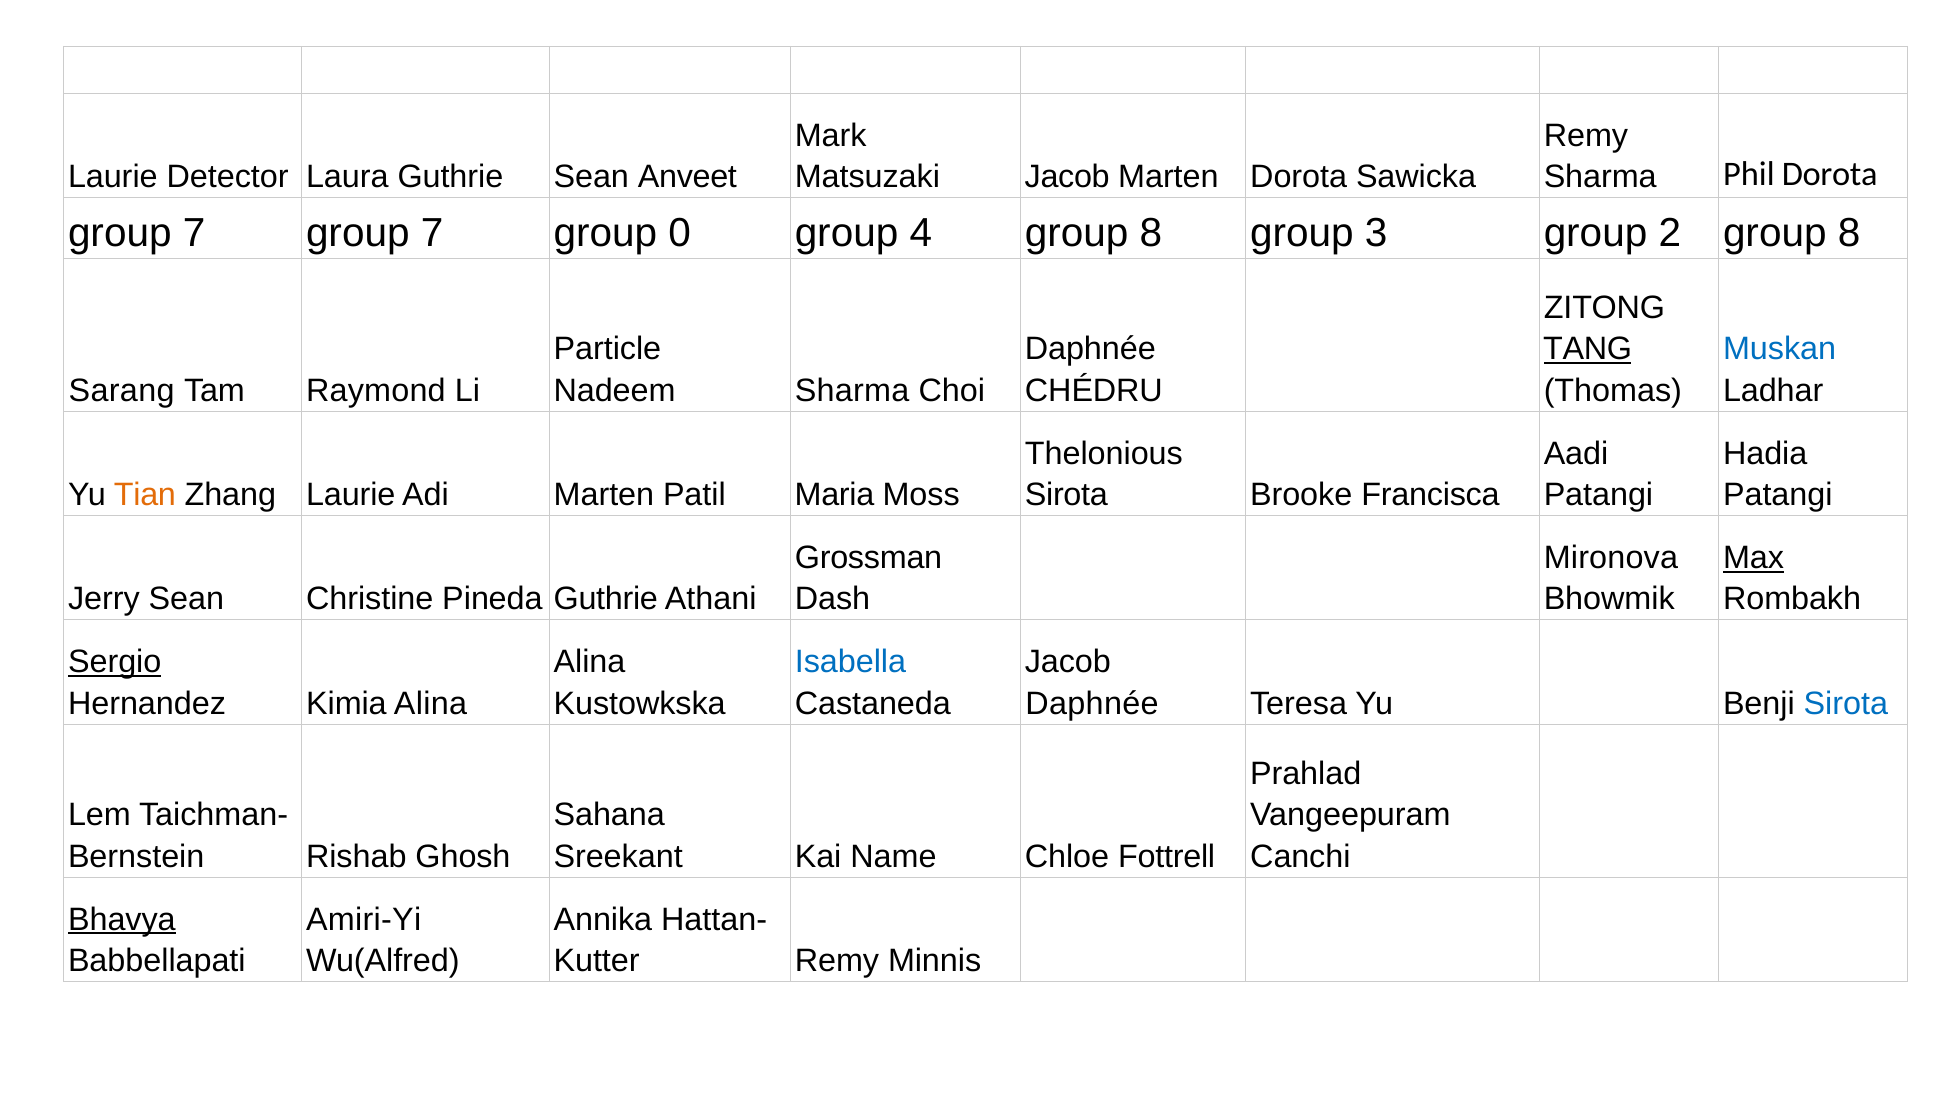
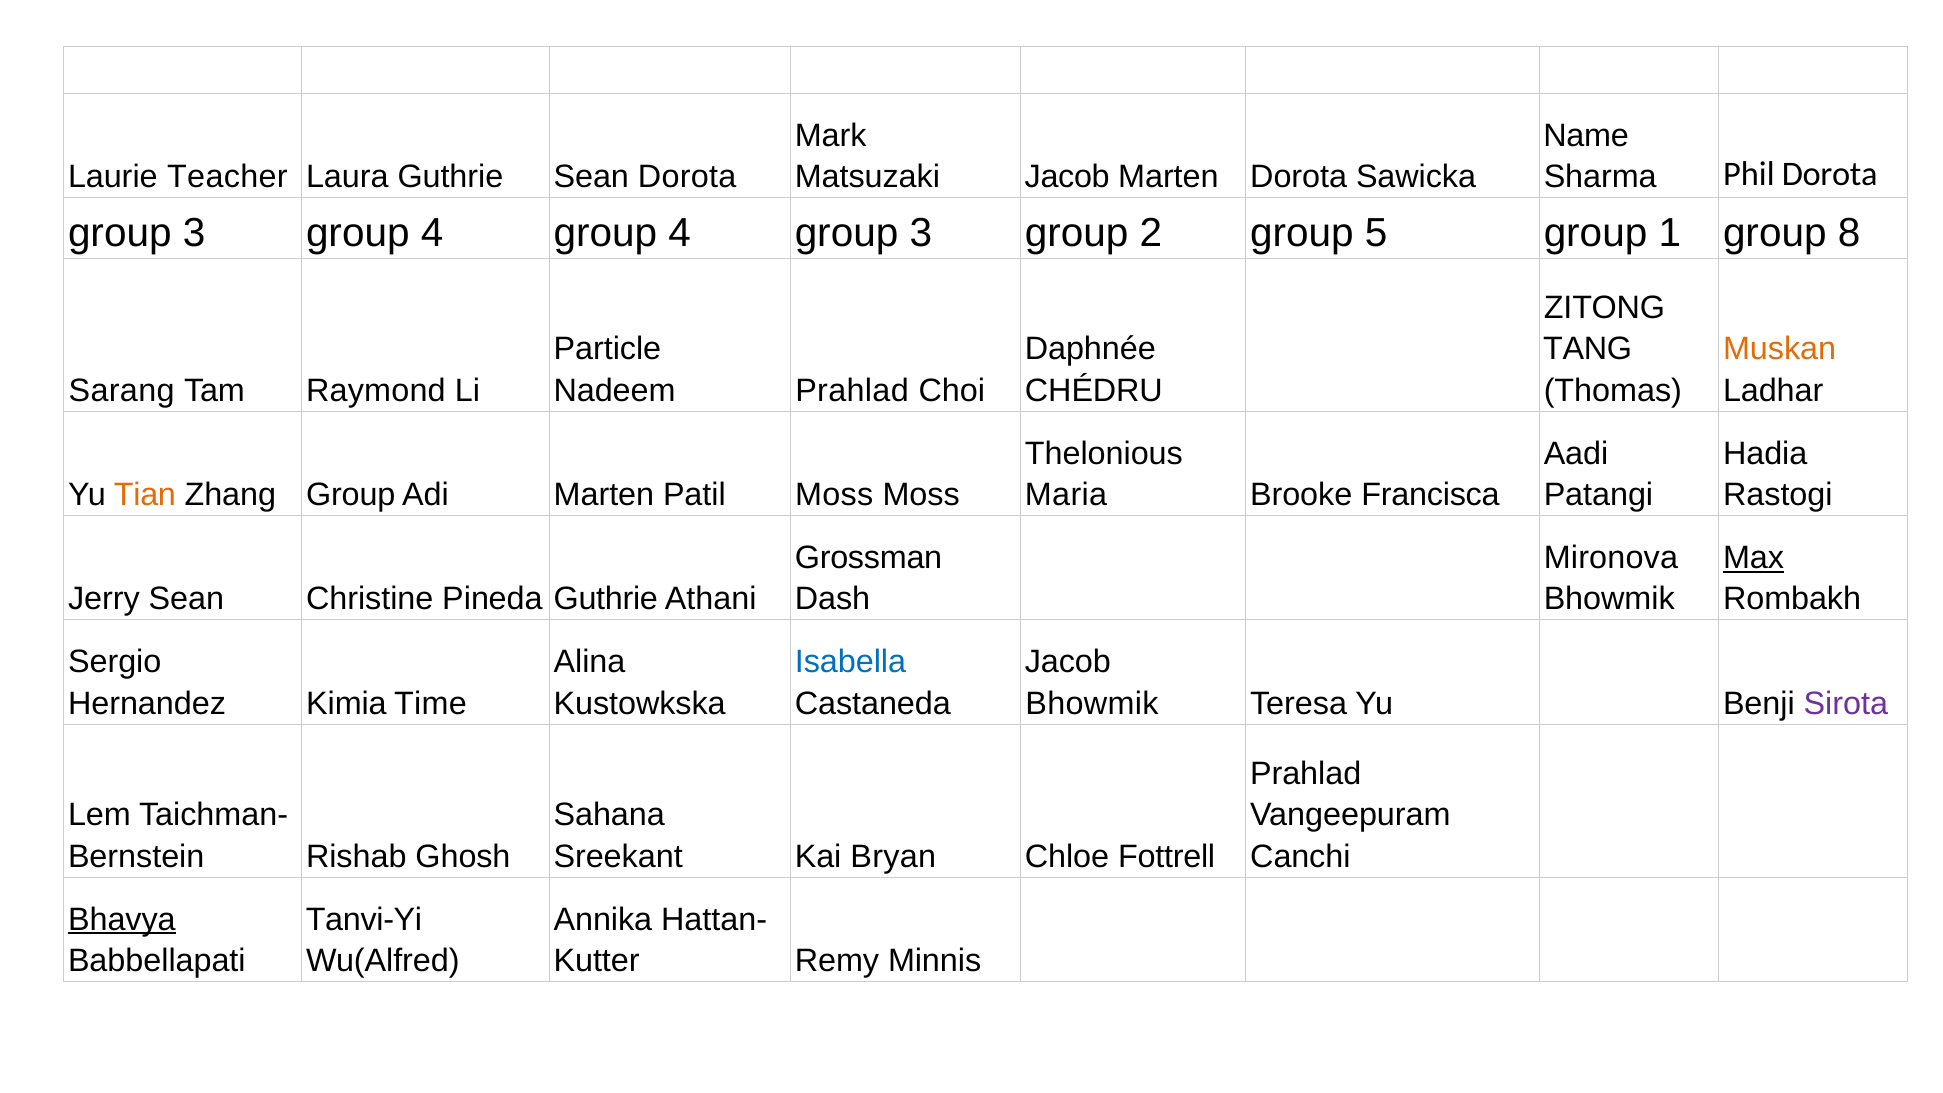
Remy: Remy -> Name (1586, 136)
Detector: Detector -> Teacher (227, 177)
Sean Anveet: Anveet -> Dorota (687, 177)
7: 7 -> 3 (194, 233)
7: 7 -> 4 (432, 233)
0: 0 -> 4 (680, 233)
4: 4 -> 3 (921, 233)
8: 8 -> 2 (1151, 233)
3: 3 -> 5 (1376, 233)
2: 2 -> 1 (1670, 233)
TANG underline: present -> none (1588, 349)
Muskan colour: blue -> orange (1780, 349)
Nadeem Sharma: Sharma -> Prahlad (852, 391)
Zhang Laurie: Laurie -> Group (351, 495)
Patil Maria: Maria -> Moss (834, 495)
Sirota: Sirota -> Maria (1066, 495)
Patangi: Patangi -> Rastogi (1778, 495)
Sergio underline: present -> none (115, 662)
Kimia Alina: Alina -> Time (431, 703)
Daphnée: Daphnée -> Bhowmik (1092, 703)
Sirota colour: blue -> purple (1846, 703)
Name: Name -> Bryan (893, 856)
Amiri-Yi: Amiri-Yi -> Tanvi-Yi (364, 919)
